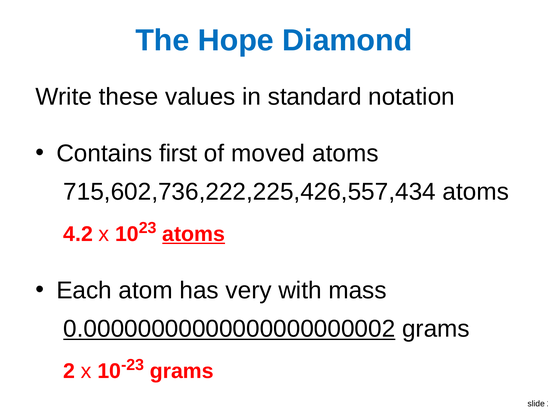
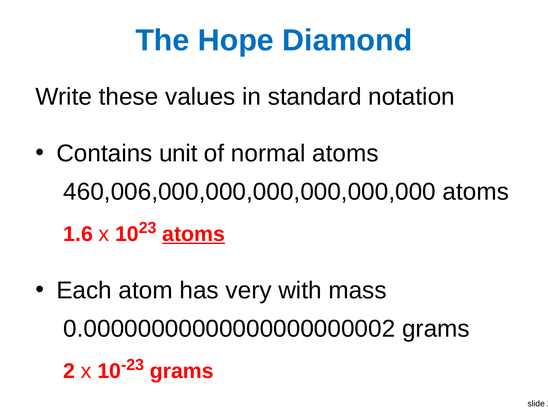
first: first -> unit (178, 153)
moved: moved -> normal (268, 153)
715,602,736,222,225,426,557,434: 715,602,736,222,225,426,557,434 -> 460,006,000,000,000,000,000,000 (250, 192)
4.2: 4.2 -> 1.6 (78, 234)
0.00000000000000000000002 underline: present -> none (229, 329)
